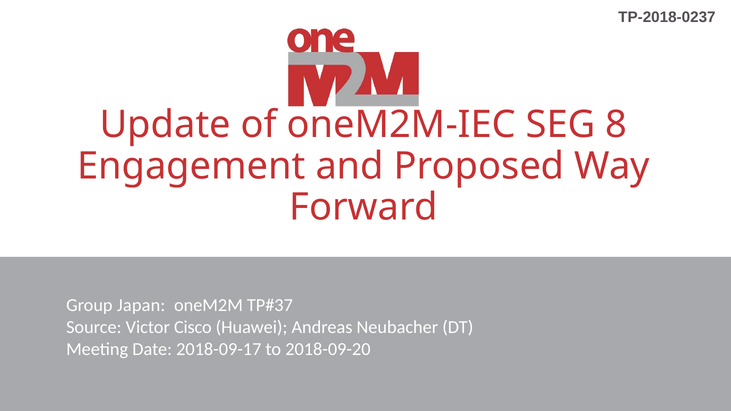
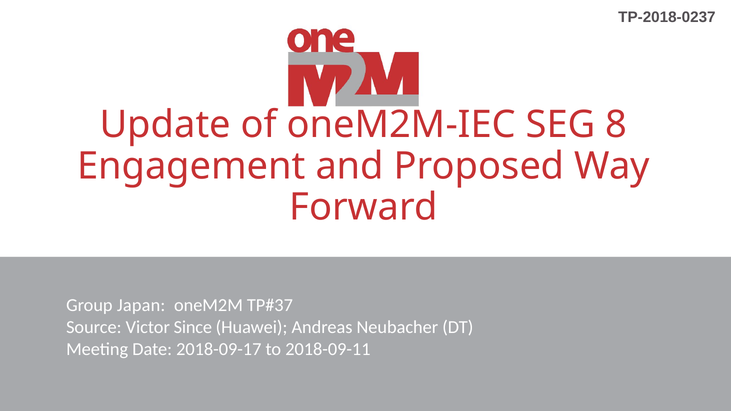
Cisco: Cisco -> Since (193, 327)
2018-09-20: 2018-09-20 -> 2018-09-11 (328, 349)
